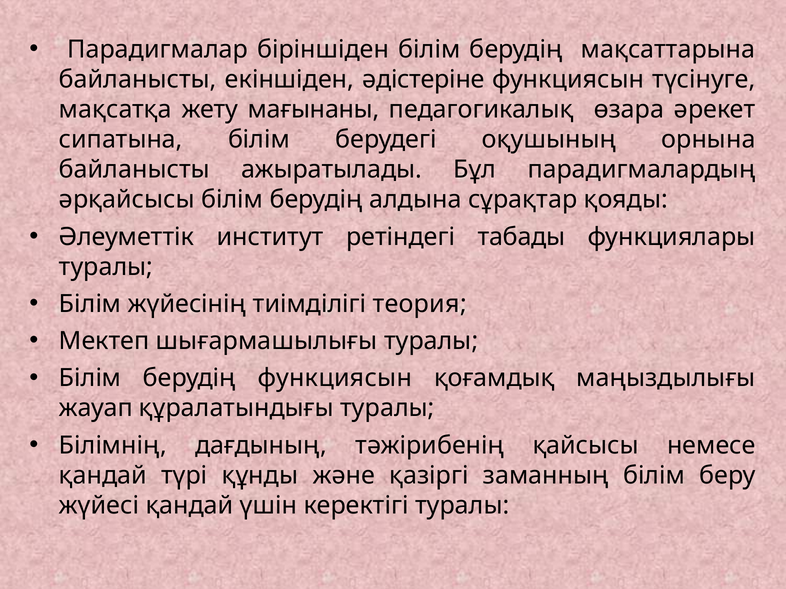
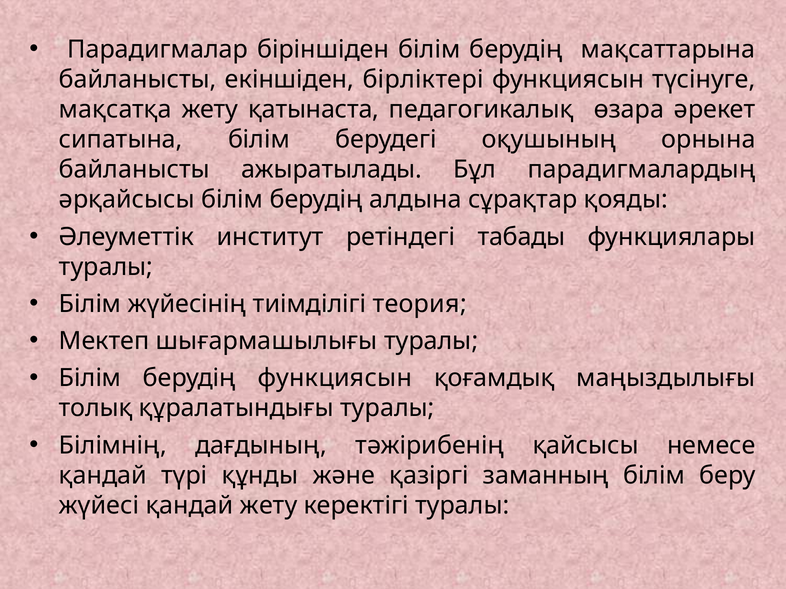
әдістеріне: әдістеріне -> бірліктері (423, 79)
мағынаны: мағынаны -> қатынаста (314, 110)
жауап: жауап -> толық (96, 409)
қандай үшін: үшін -> жету (269, 506)
